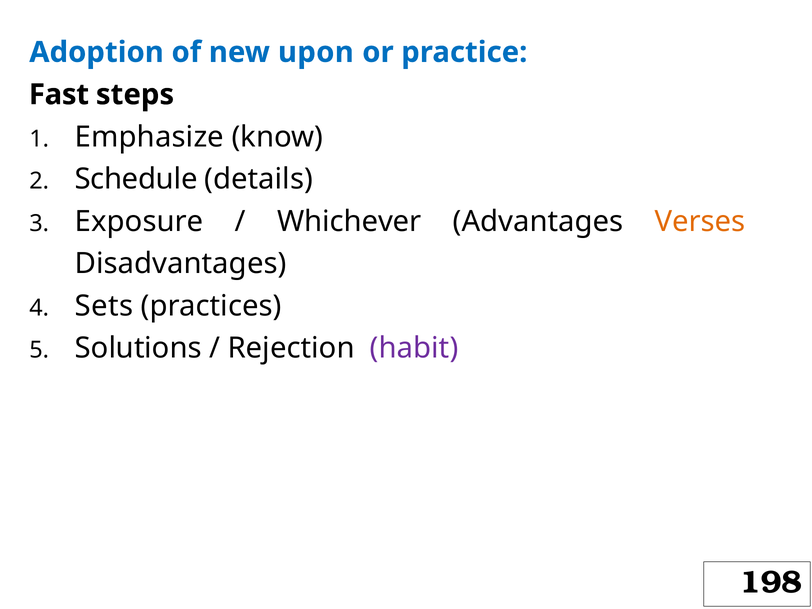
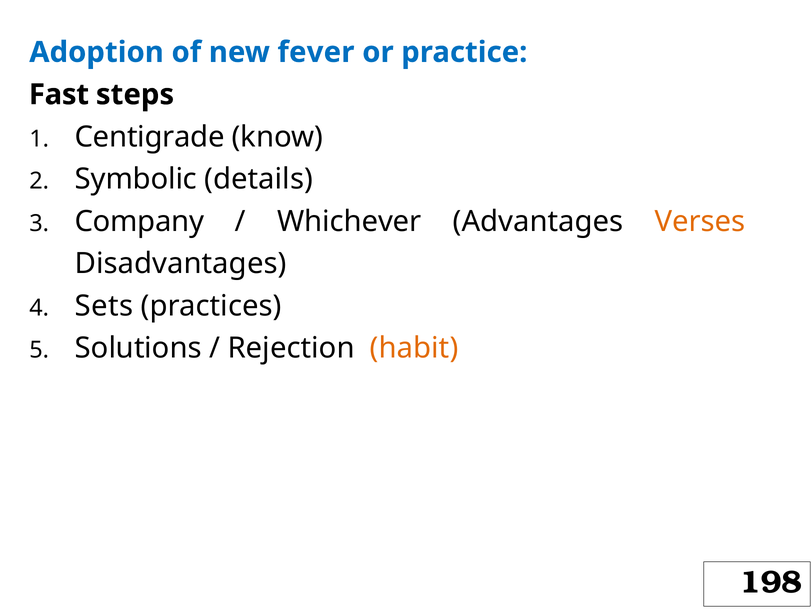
upon: upon -> fever (316, 52)
Emphasize: Emphasize -> Centigrade (150, 137)
Schedule: Schedule -> Symbolic (136, 179)
Exposure: Exposure -> Company (139, 221)
habit colour: purple -> orange (414, 348)
